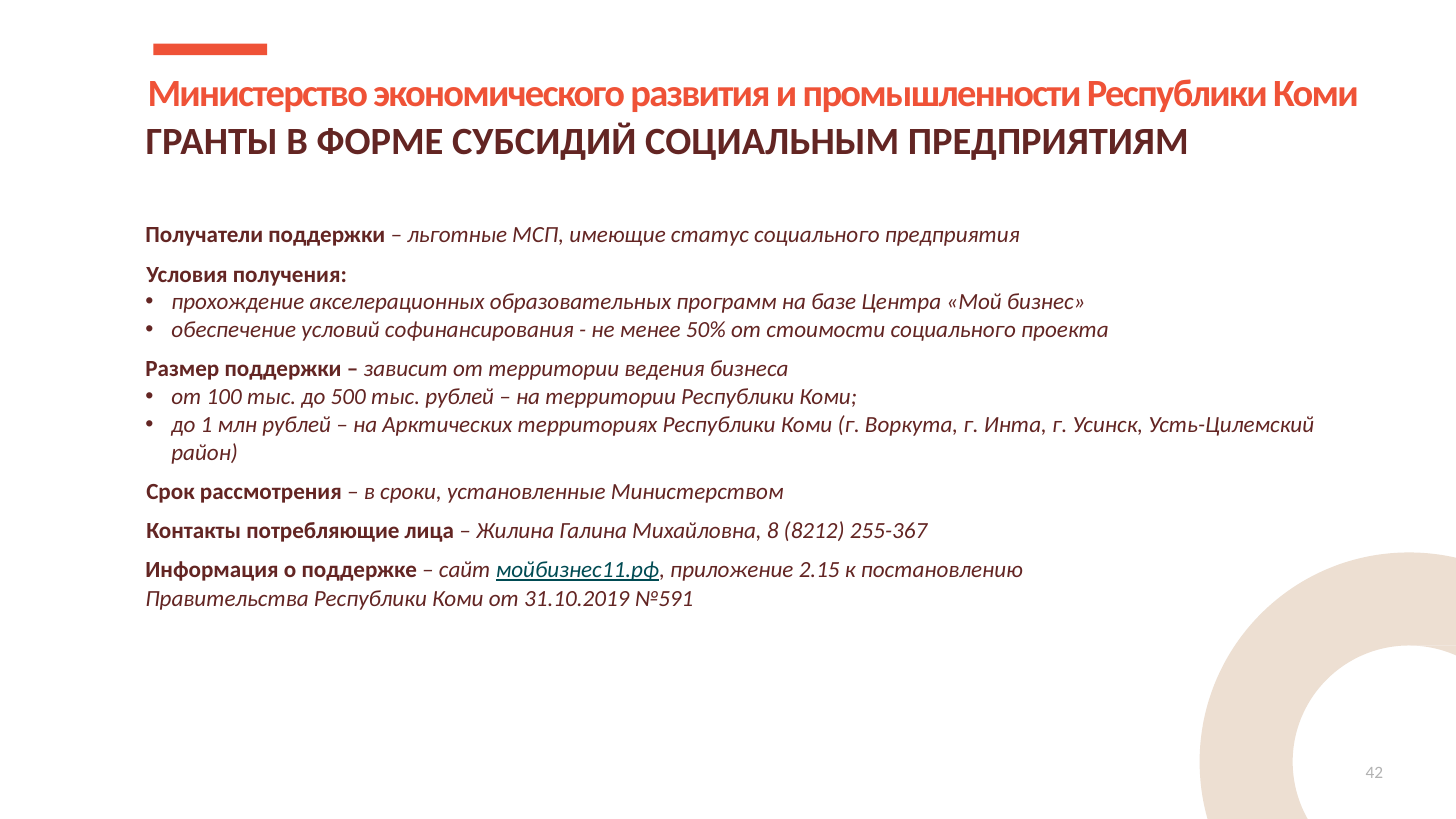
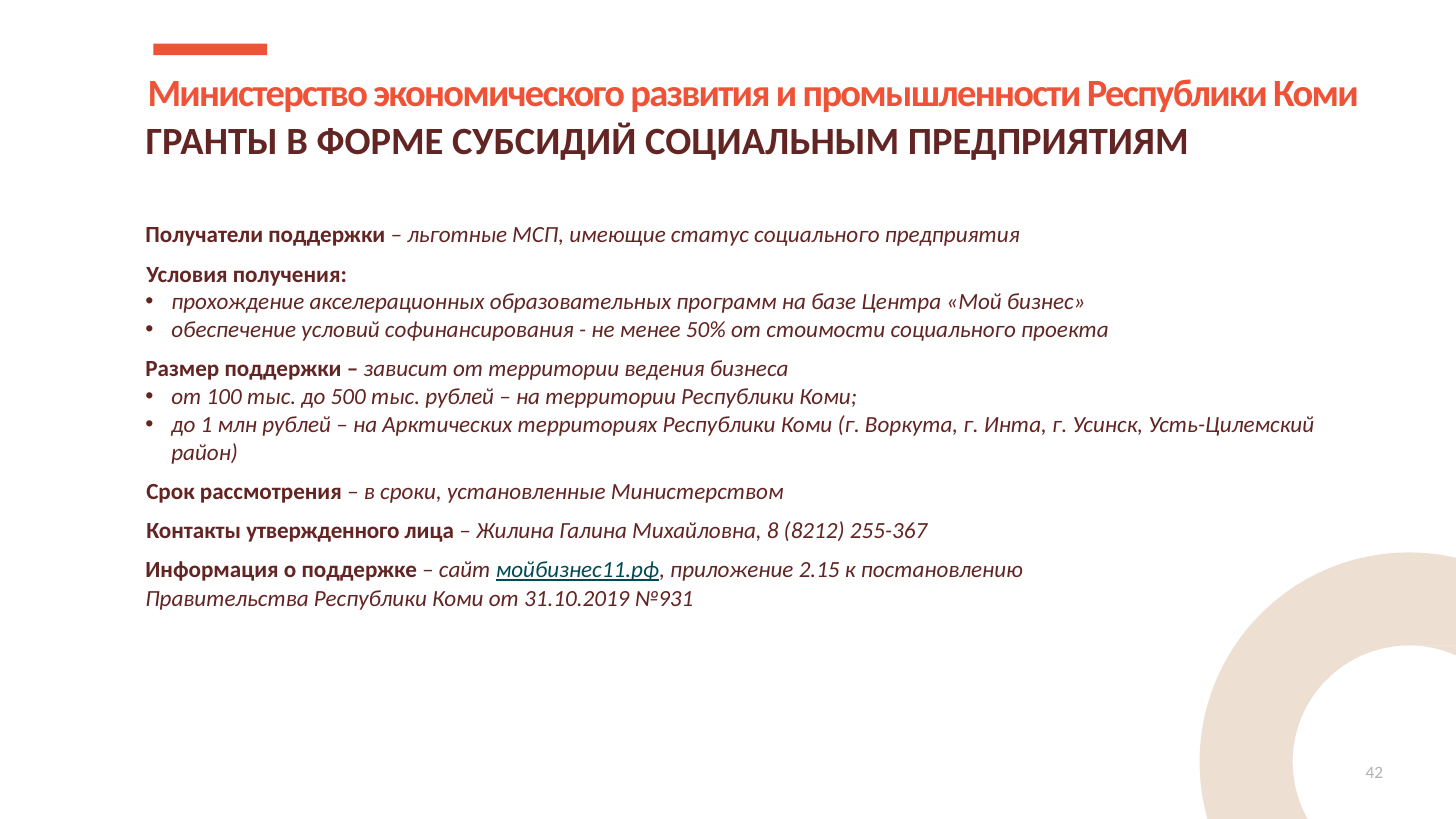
потребляющие: потребляющие -> утвержденного (323, 531)
№591: №591 -> №931 (664, 599)
